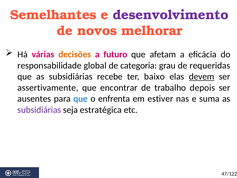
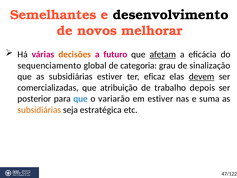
desenvolvimento colour: purple -> black (171, 15)
afetam underline: none -> present (163, 54)
responsabilidade: responsabilidade -> sequenciamento (49, 65)
requeridas: requeridas -> sinalização (210, 65)
subsidiárias recebe: recebe -> estiver (110, 76)
baixo: baixo -> eficaz (155, 76)
assertivamente: assertivamente -> comercializadas (48, 88)
encontrar: encontrar -> atribuição (119, 88)
ausentes: ausentes -> posterior (34, 99)
enfrenta: enfrenta -> variarão (114, 99)
subsidiárias colour: purple -> orange (39, 110)
